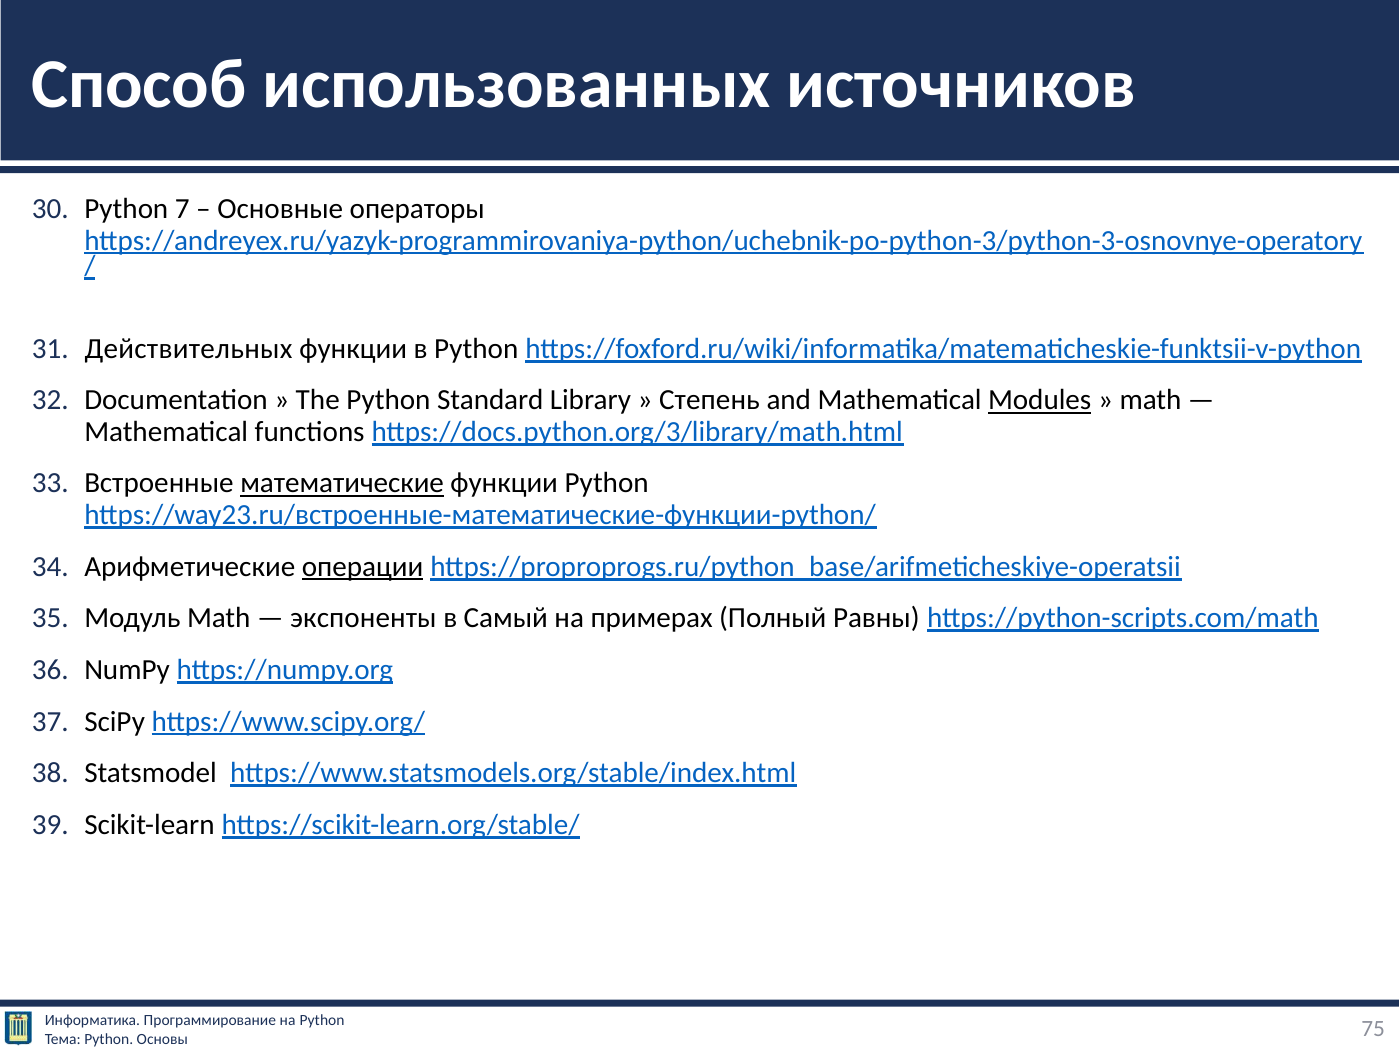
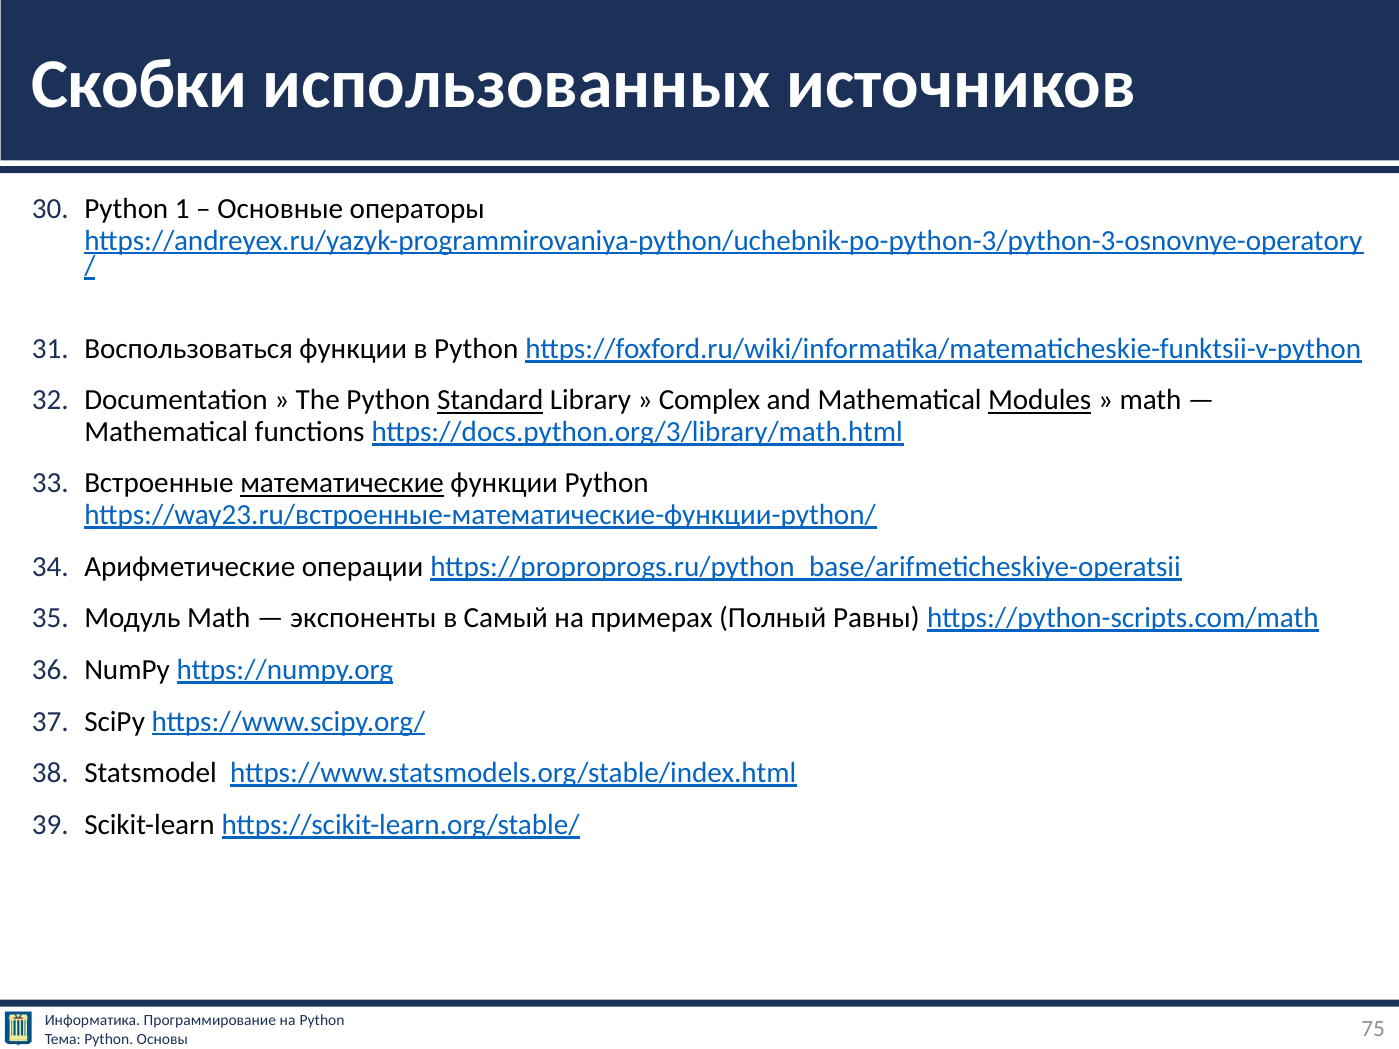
Способ: Способ -> Скобки (139, 84)
7: 7 -> 1 (182, 208)
Действительных: Действительных -> Воспользоваться (189, 349)
Standard underline: none -> present (490, 400)
Степень: Степень -> Complex (710, 400)
операции underline: present -> none (363, 567)
